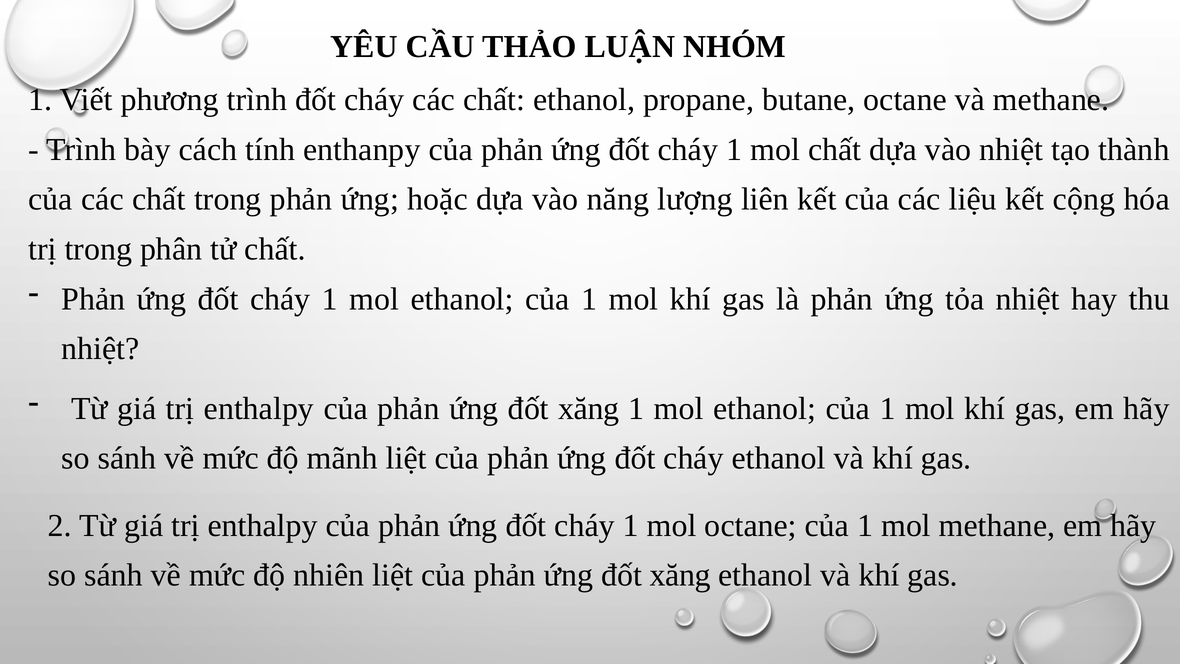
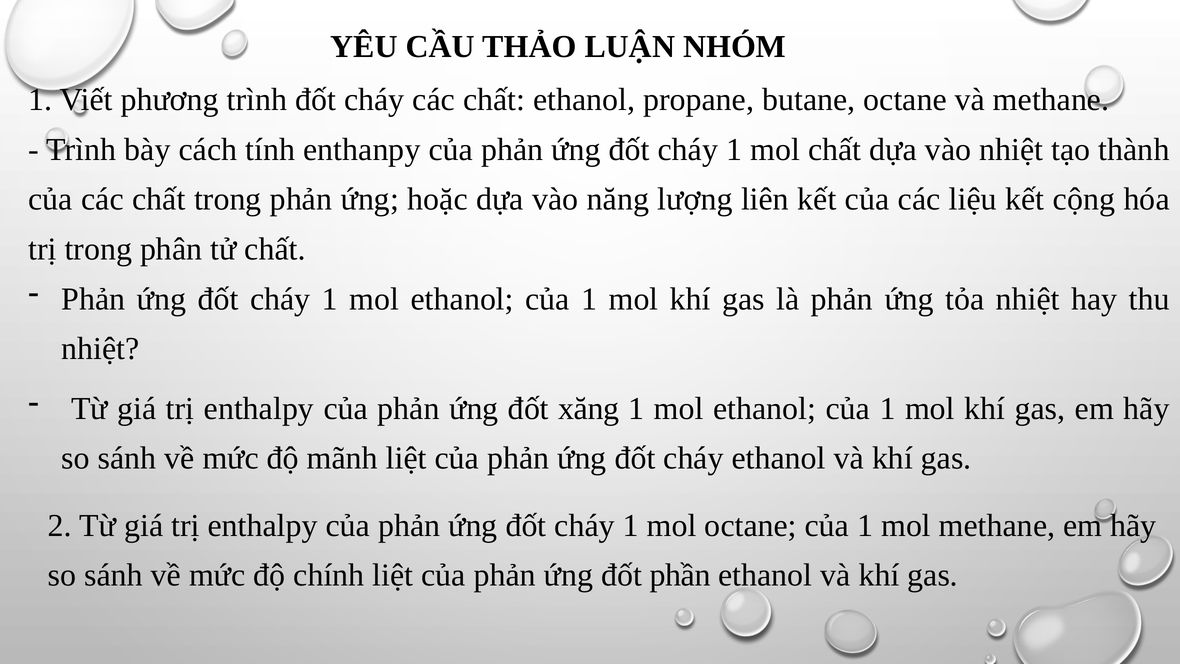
nhiên: nhiên -> chính (329, 575)
xăng: xăng -> phần (680, 575)
